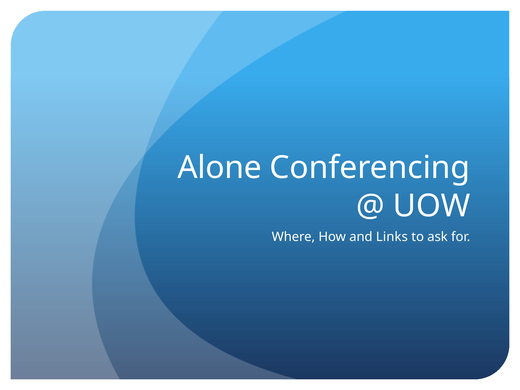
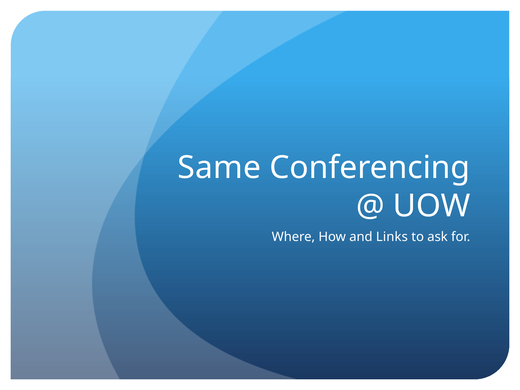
Alone: Alone -> Same (219, 168)
